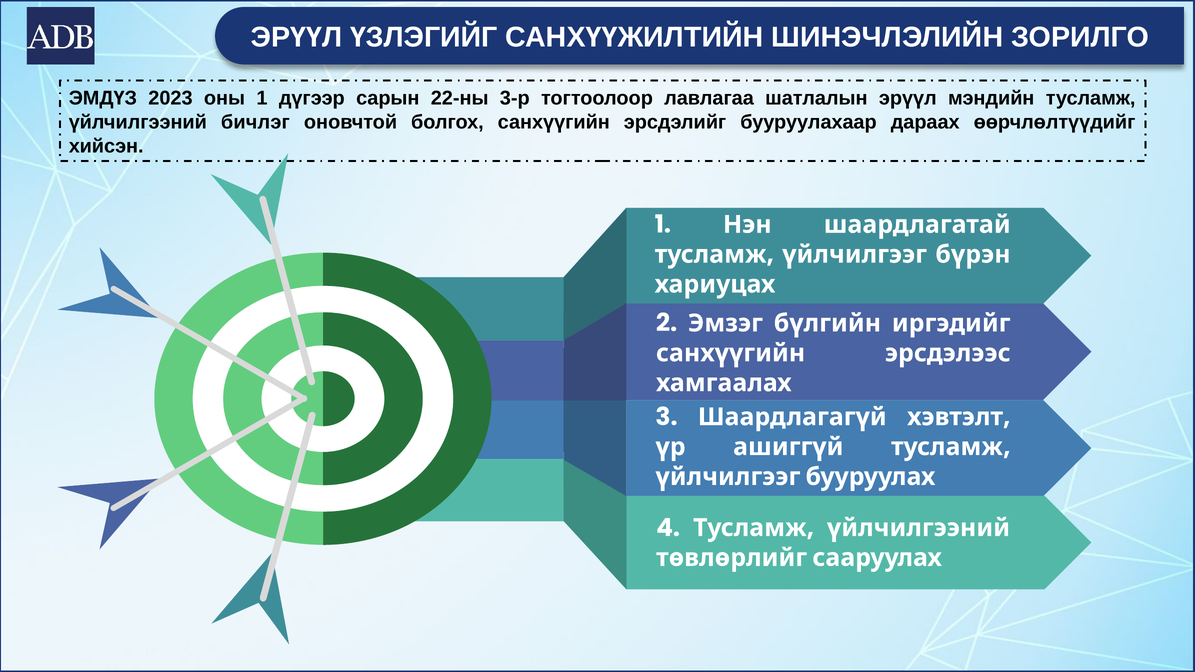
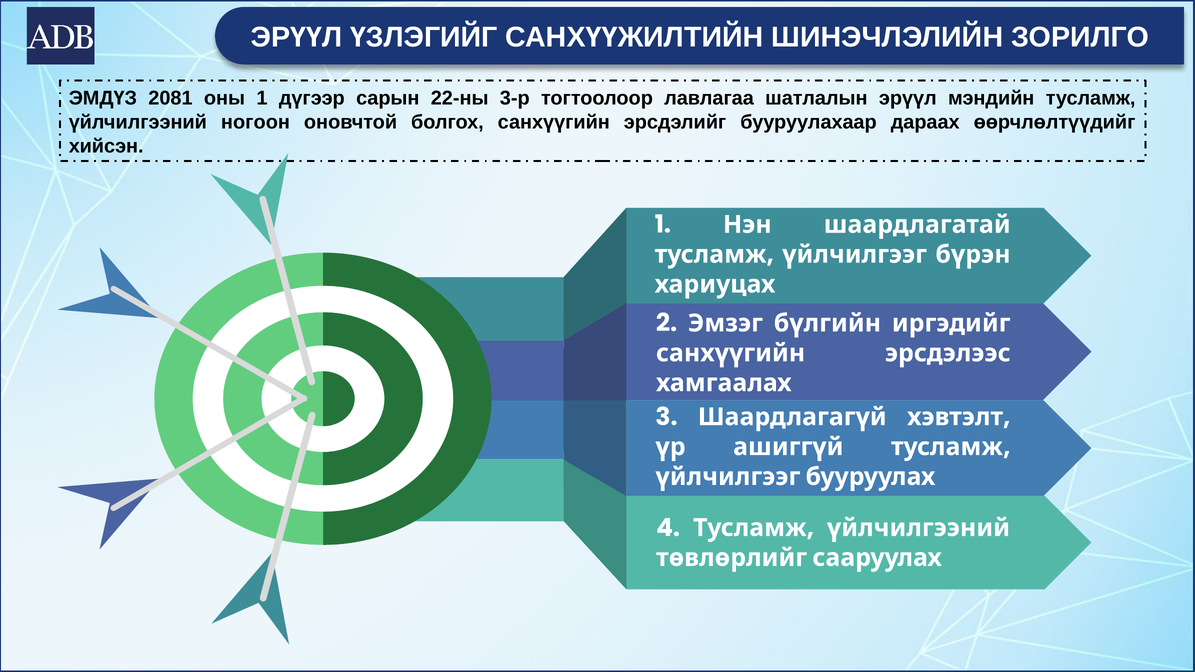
2023: 2023 -> 2081 (170, 98)
бичлэг: бичлэг -> ногоон (255, 122)
